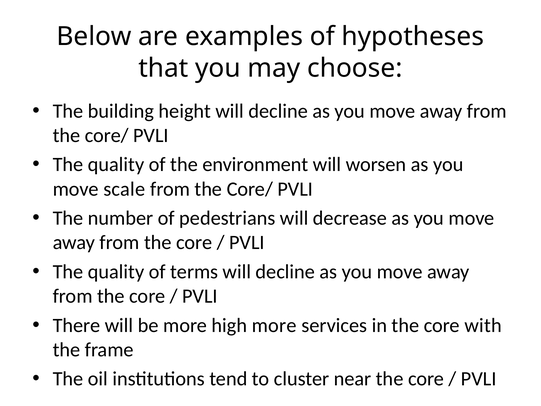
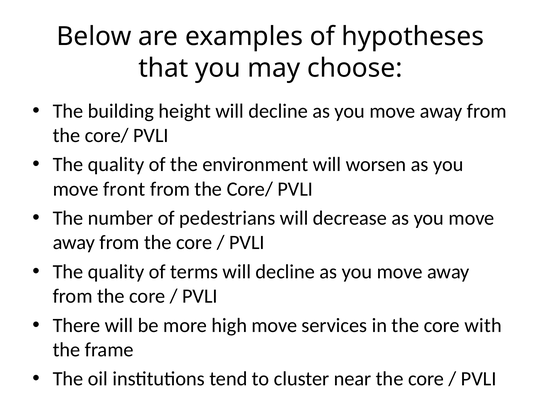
scale: scale -> front (124, 189)
high more: more -> move (274, 325)
